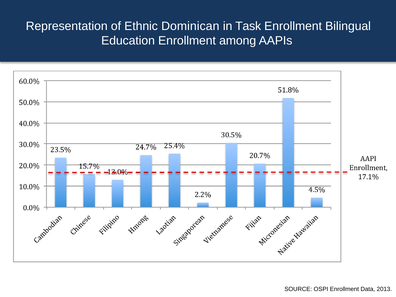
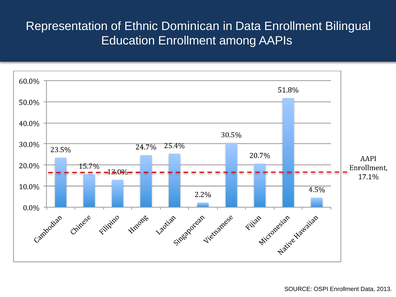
in Task: Task -> Data (248, 26)
